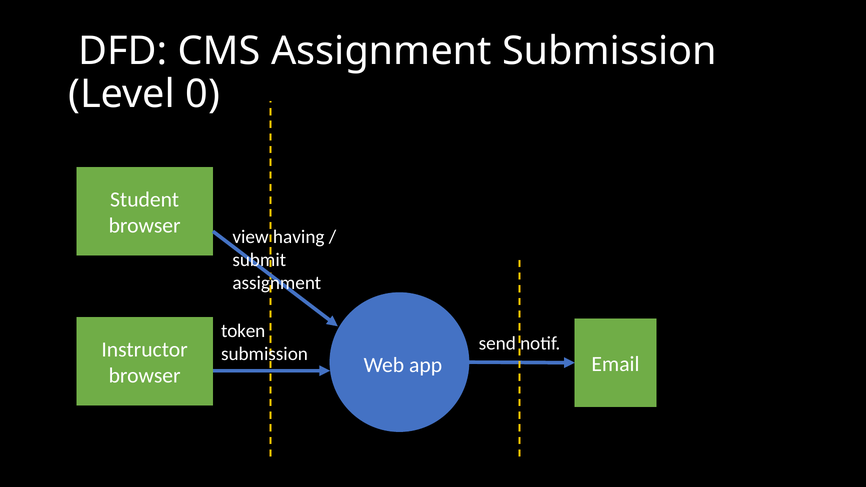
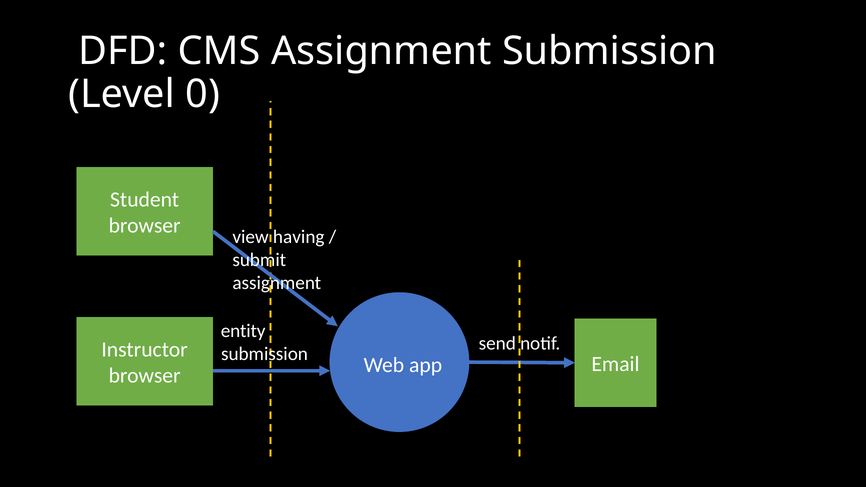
token: token -> entity (243, 331)
